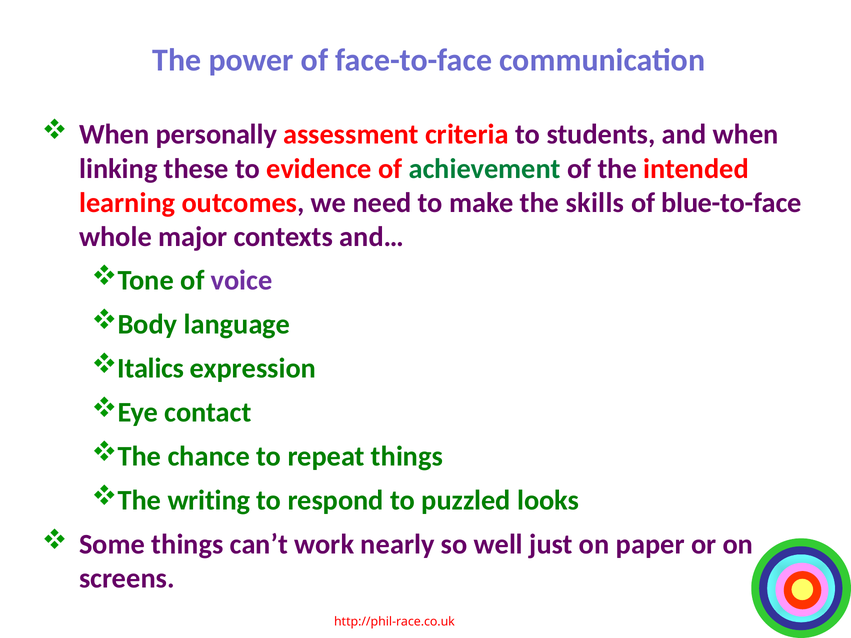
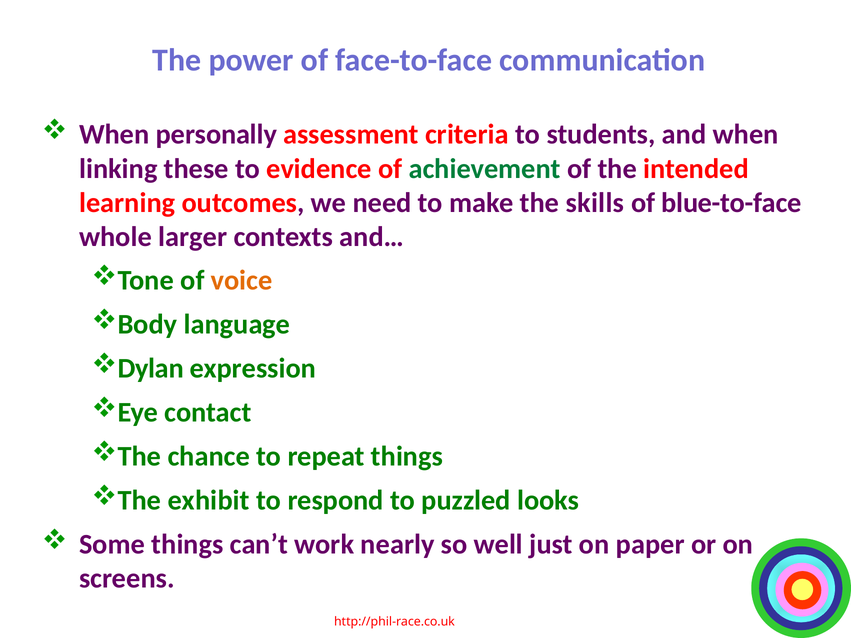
major: major -> larger (193, 237)
voice colour: purple -> orange (242, 281)
Italics: Italics -> Dylan (151, 369)
writing: writing -> exhibit (209, 501)
